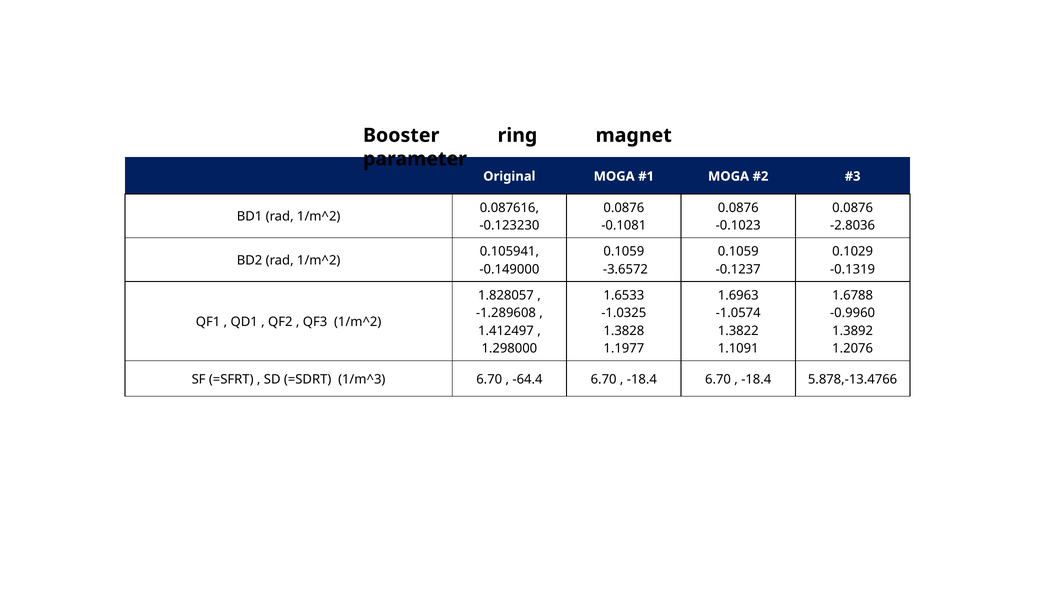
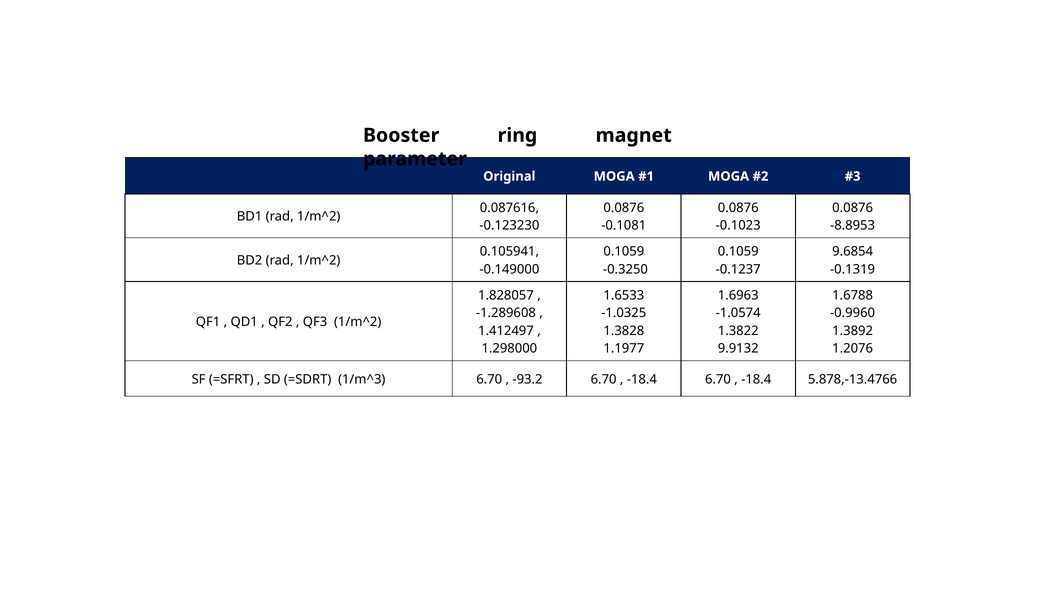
-2.8036: -2.8036 -> -8.8953 (853, 225)
0.1029: 0.1029 -> 9.6854 (853, 251)
-3.6572: -3.6572 -> -0.3250 (625, 269)
1.1091: 1.1091 -> 9.9132 (738, 348)
-64.4: -64.4 -> -93.2 (527, 379)
